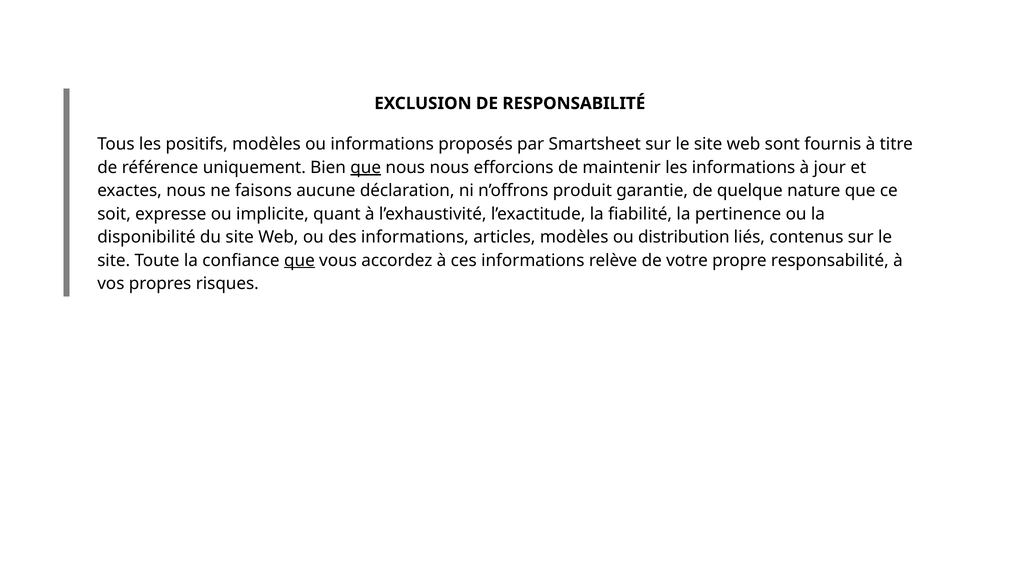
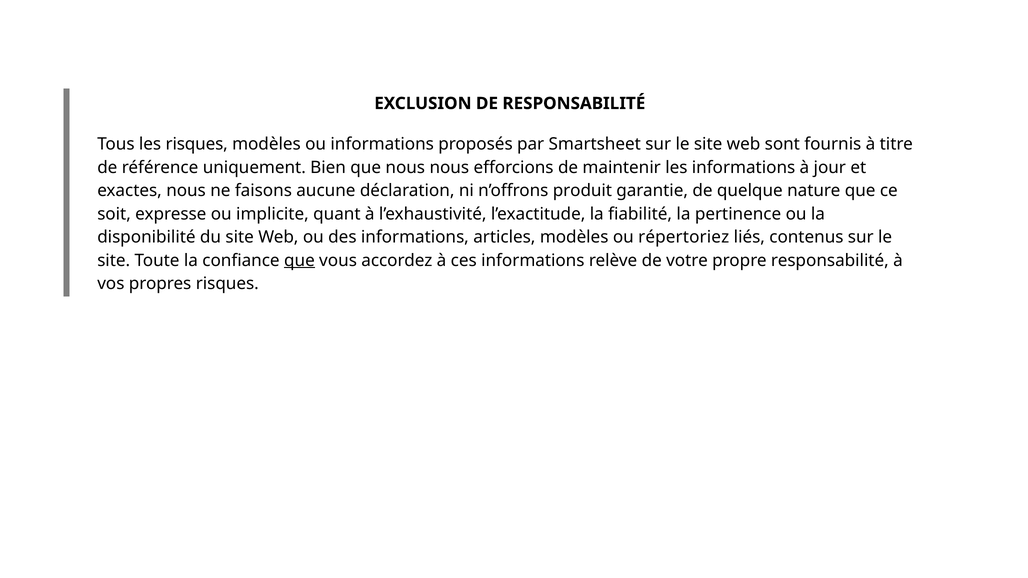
les positifs: positifs -> risques (197, 144)
que underline: present -> none (366, 167)
distribution: distribution -> répertoriez (684, 237)
